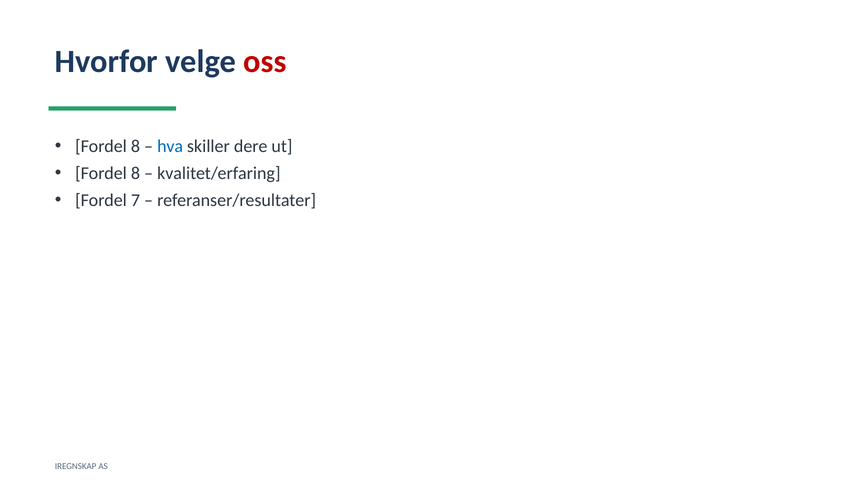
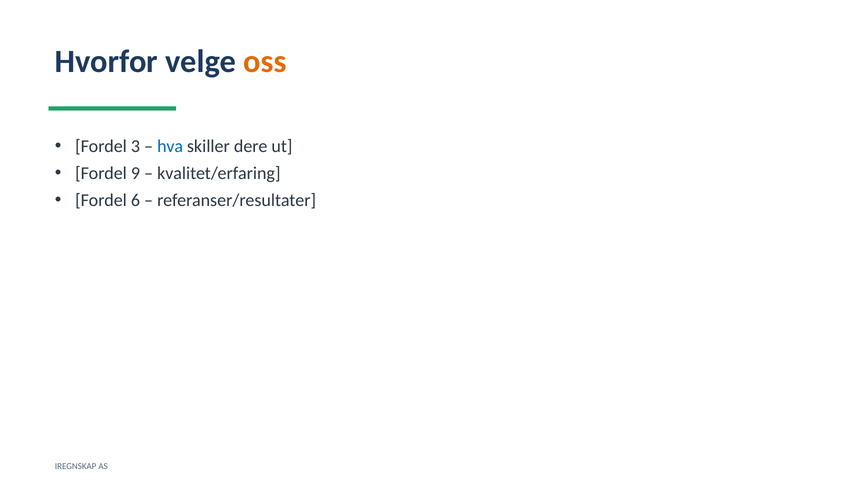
oss colour: red -> orange (265, 62)
8: 8 -> 3 (135, 146)
8: 8 -> 9 (135, 173)
7: 7 -> 6 (135, 200)
